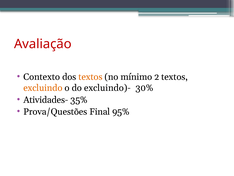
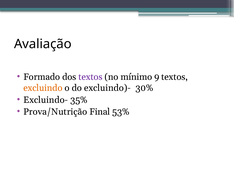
Avaliação colour: red -> black (43, 44)
Contexto: Contexto -> Formado (42, 77)
textos colour: orange -> purple (90, 77)
2: 2 -> 9 (157, 77)
Atividades-: Atividades- -> Excluindo- (46, 100)
Prova/Questões: Prova/Questões -> Prova/Nutrição (55, 111)
95%: 95% -> 53% (121, 111)
